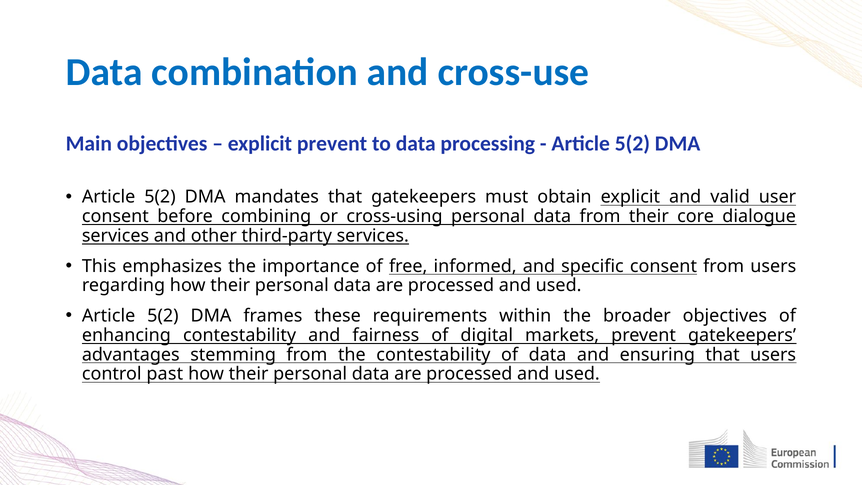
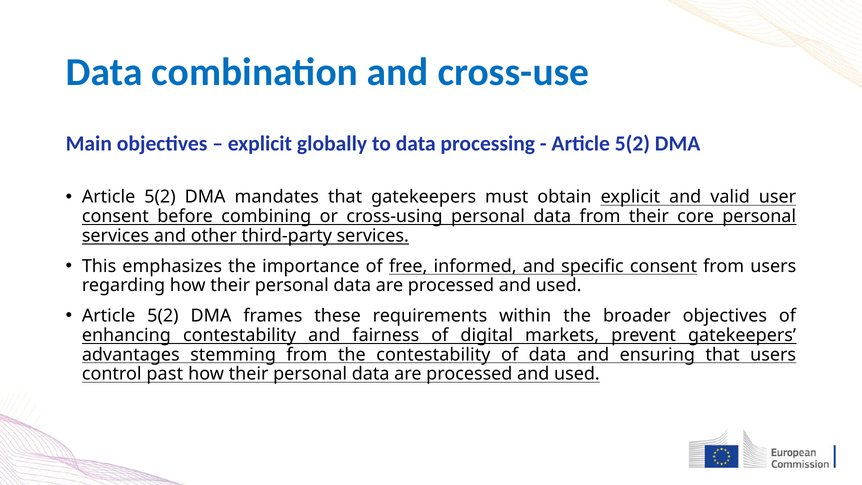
explicit prevent: prevent -> globally (332, 144)
core dialogue: dialogue -> personal (759, 216)
